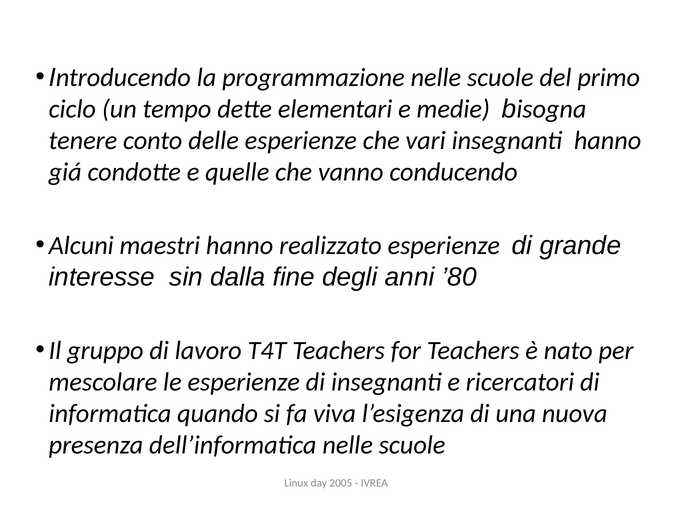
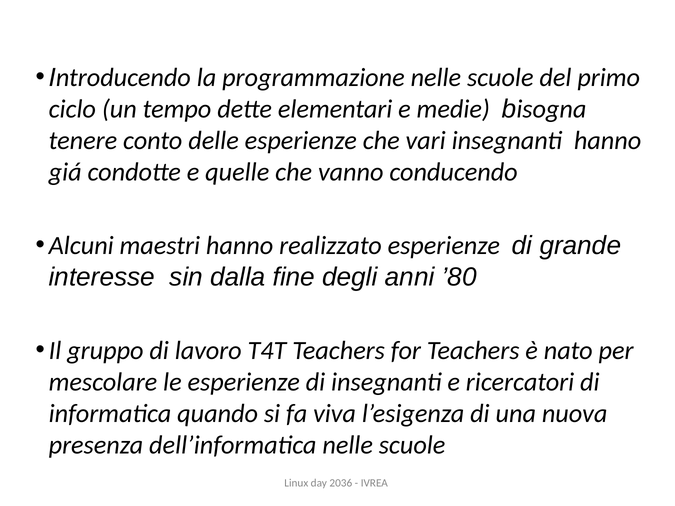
2005: 2005 -> 2036 (341, 483)
